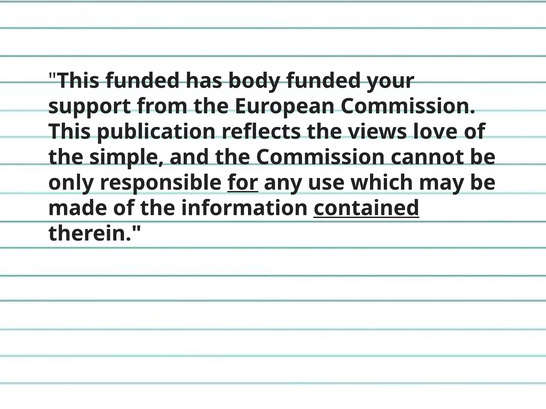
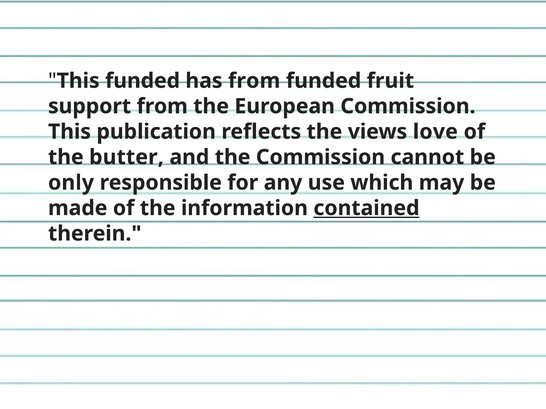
has body: body -> from (254, 81)
your: your -> fruit (390, 81)
simple: simple -> butter (126, 157)
for underline: present -> none (243, 183)
